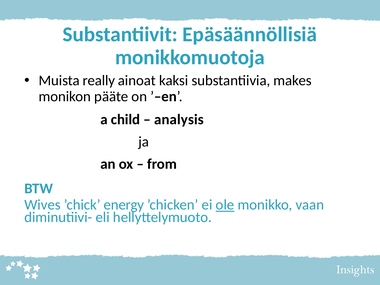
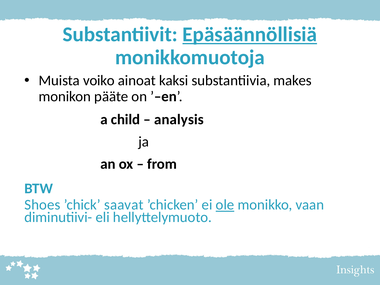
Epäsäännöllisiä underline: none -> present (250, 35)
really: really -> voiko (99, 81)
Wives: Wives -> Shoes (42, 205)
energy: energy -> saavat (124, 205)
